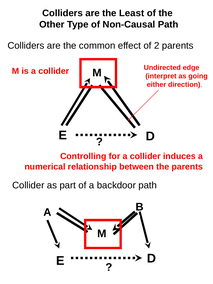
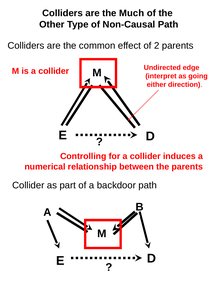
Least: Least -> Much (132, 13)
